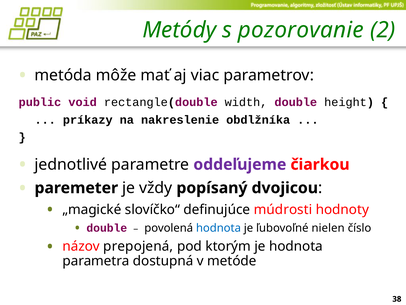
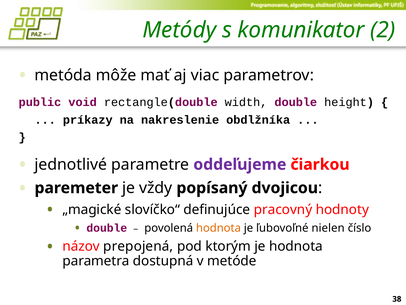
pozorovanie: pozorovanie -> komunikator (301, 30)
múdrosti: múdrosti -> pracovný (283, 209)
hodnota colour: blue -> orange (218, 228)
